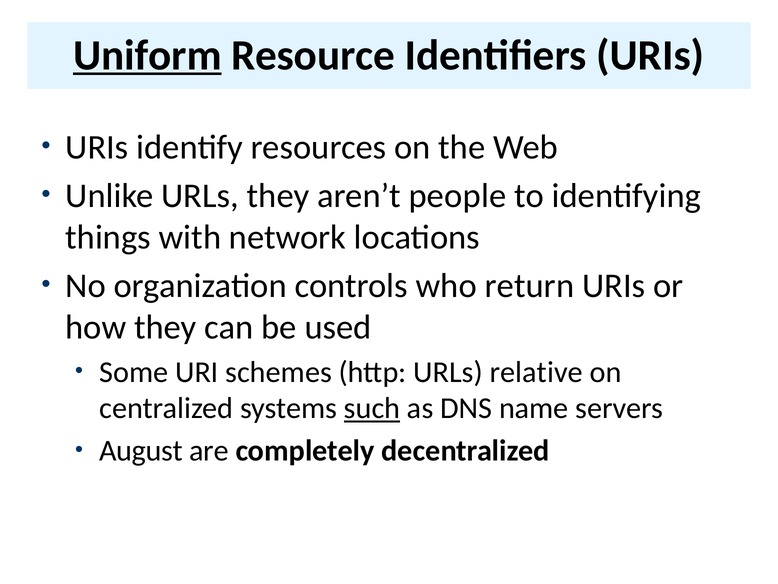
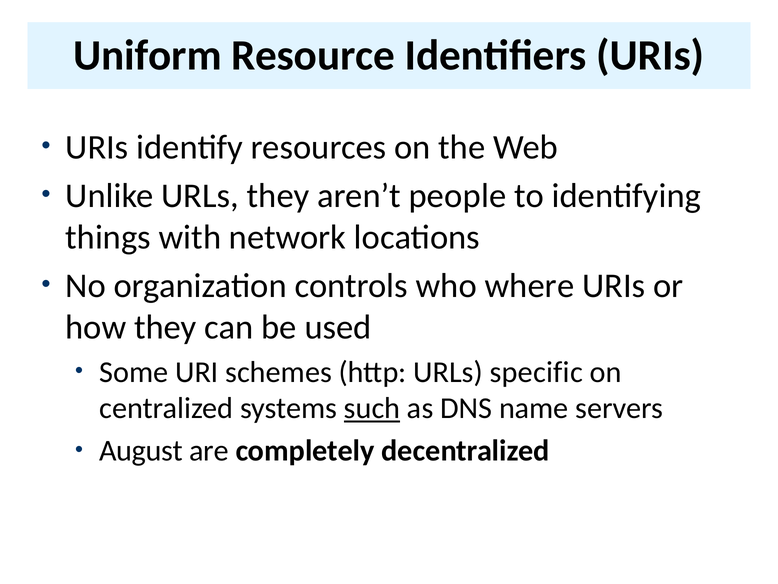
Uniform underline: present -> none (147, 55)
return: return -> where (529, 286)
relative: relative -> specific (536, 372)
